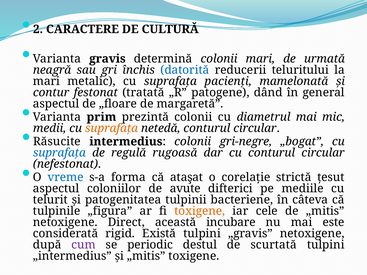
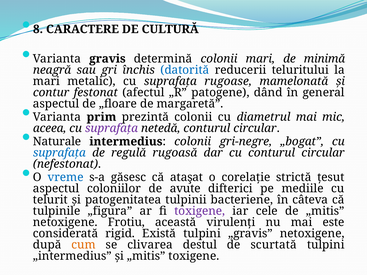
2: 2 -> 8 (38, 29)
urmată: urmată -> minimă (324, 59)
pacienţi: pacienţi -> rugoase (228, 81)
tratată: tratată -> afectul (143, 92)
medii: medii -> aceea (50, 128)
suprafaţa colour: orange -> purple (112, 128)
Răsucite: Răsucite -> Naturale (57, 142)
forma: forma -> găsesc (128, 178)
toxigene colour: orange -> purple (200, 211)
Direct: Direct -> Frotiu (126, 222)
incubare: incubare -> virulenţi (231, 222)
cum colour: purple -> orange (84, 245)
periodic: periodic -> clivarea (150, 245)
